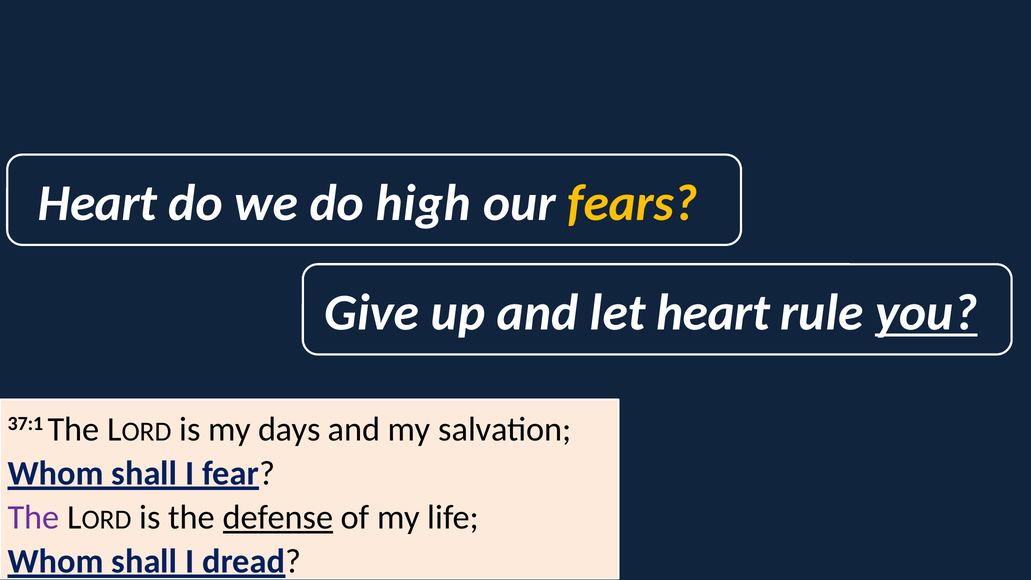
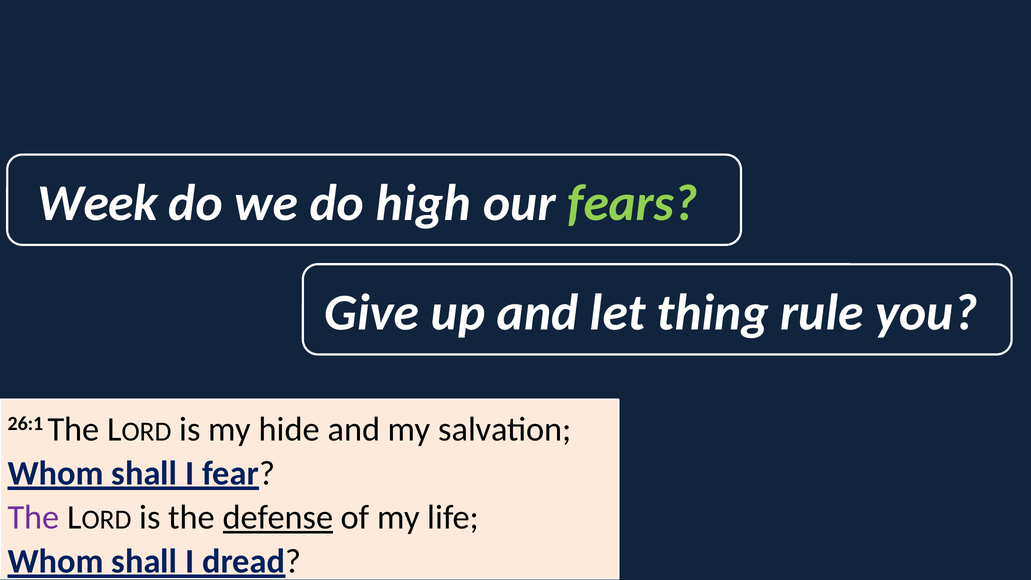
Heart: Heart -> Week (98, 203)
fears colour: yellow -> light green (633, 203)
let heart: heart -> thing (713, 313)
you underline: present -> none (926, 313)
37:1: 37:1 -> 26:1 (25, 424)
days: days -> hide (289, 429)
